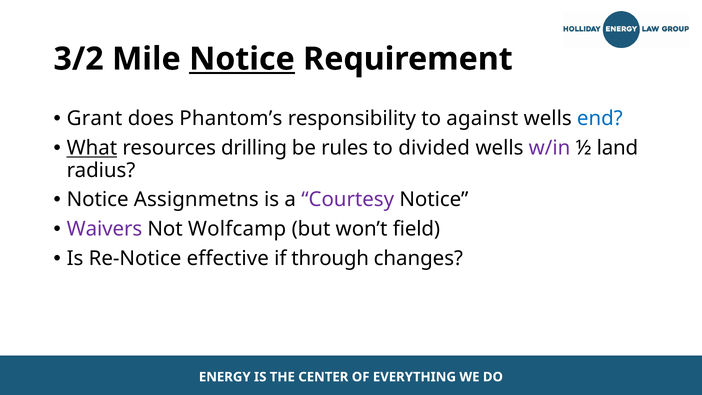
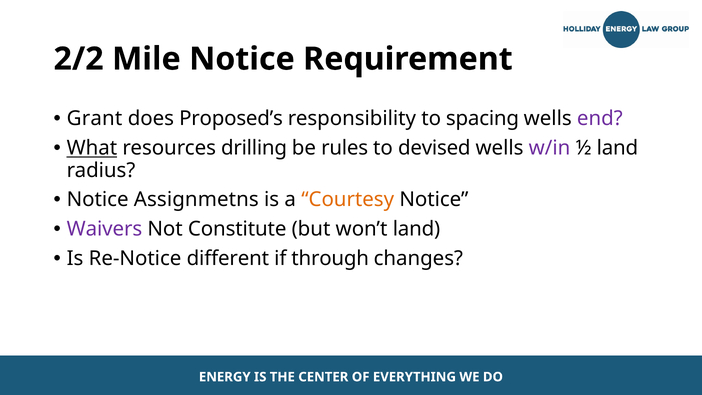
3/2: 3/2 -> 2/2 (79, 59)
Notice underline: present -> none (242, 59)
Phantom’s: Phantom’s -> Proposed’s (231, 119)
against: against -> spacing (483, 119)
end colour: blue -> purple (600, 119)
divided: divided -> devised (434, 148)
Courtesy colour: purple -> orange (348, 200)
Wolfcamp: Wolfcamp -> Constitute (237, 229)
won’t field: field -> land (416, 229)
effective: effective -> different (228, 259)
